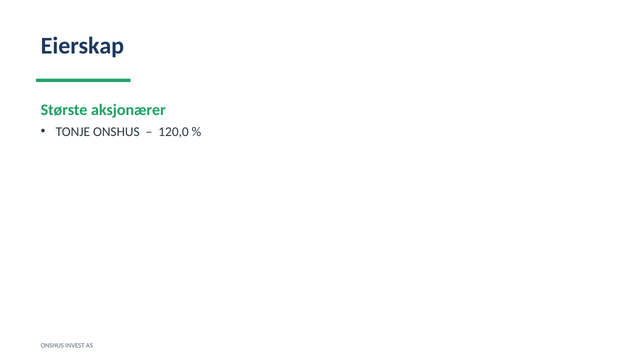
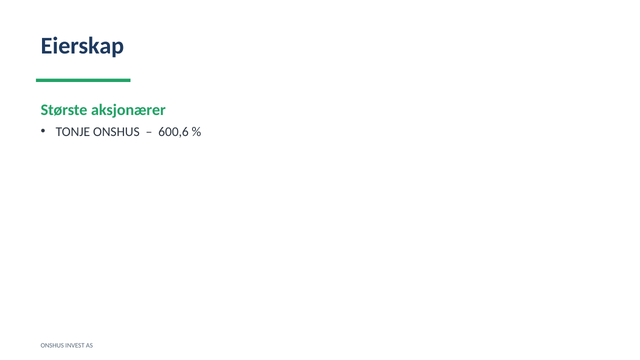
120,0: 120,0 -> 600,6 (174, 132)
